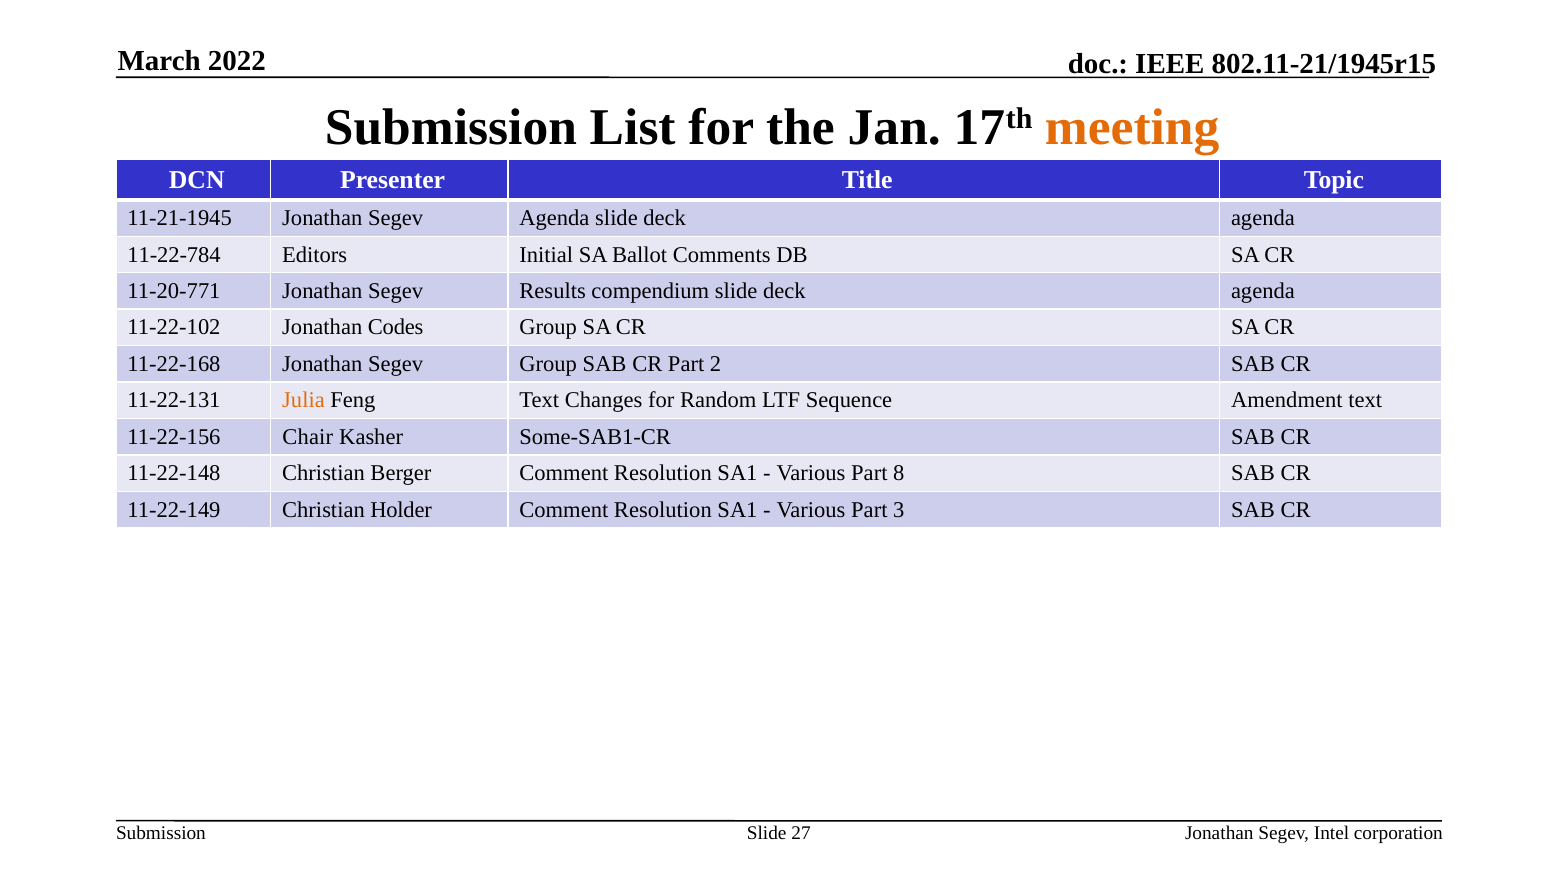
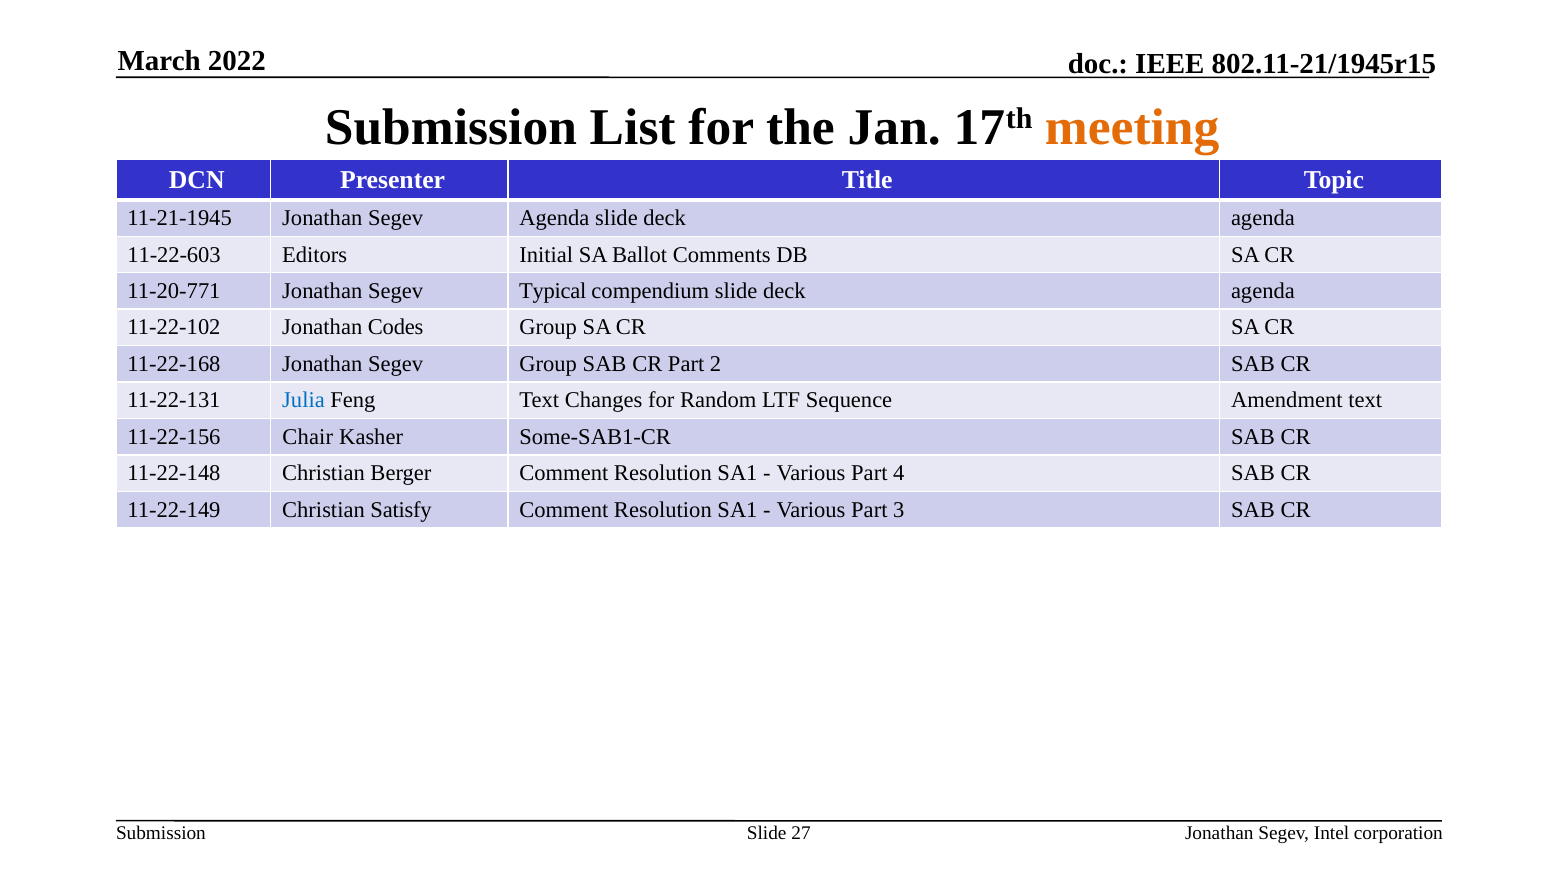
11-22-784: 11-22-784 -> 11-22-603 (174, 255)
Results: Results -> Typical (553, 291)
Julia colour: orange -> blue (303, 400)
8: 8 -> 4 (899, 473)
Holder: Holder -> Satisfy (401, 510)
